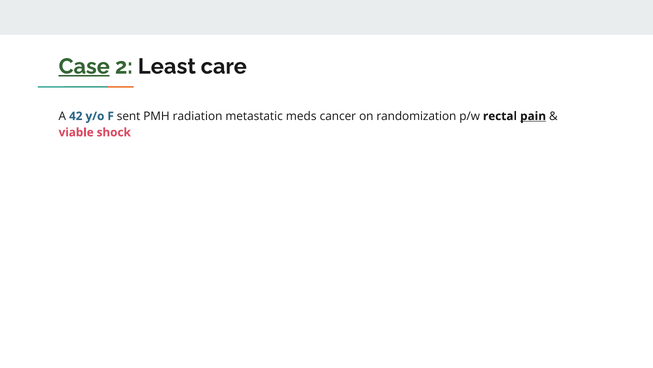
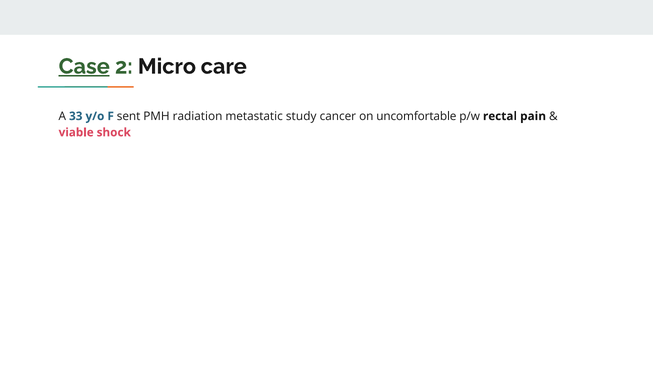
Least: Least -> Micro (167, 66)
42: 42 -> 33 (76, 116)
meds: meds -> study (301, 116)
randomization: randomization -> uncomfortable (416, 116)
pain underline: present -> none (533, 116)
